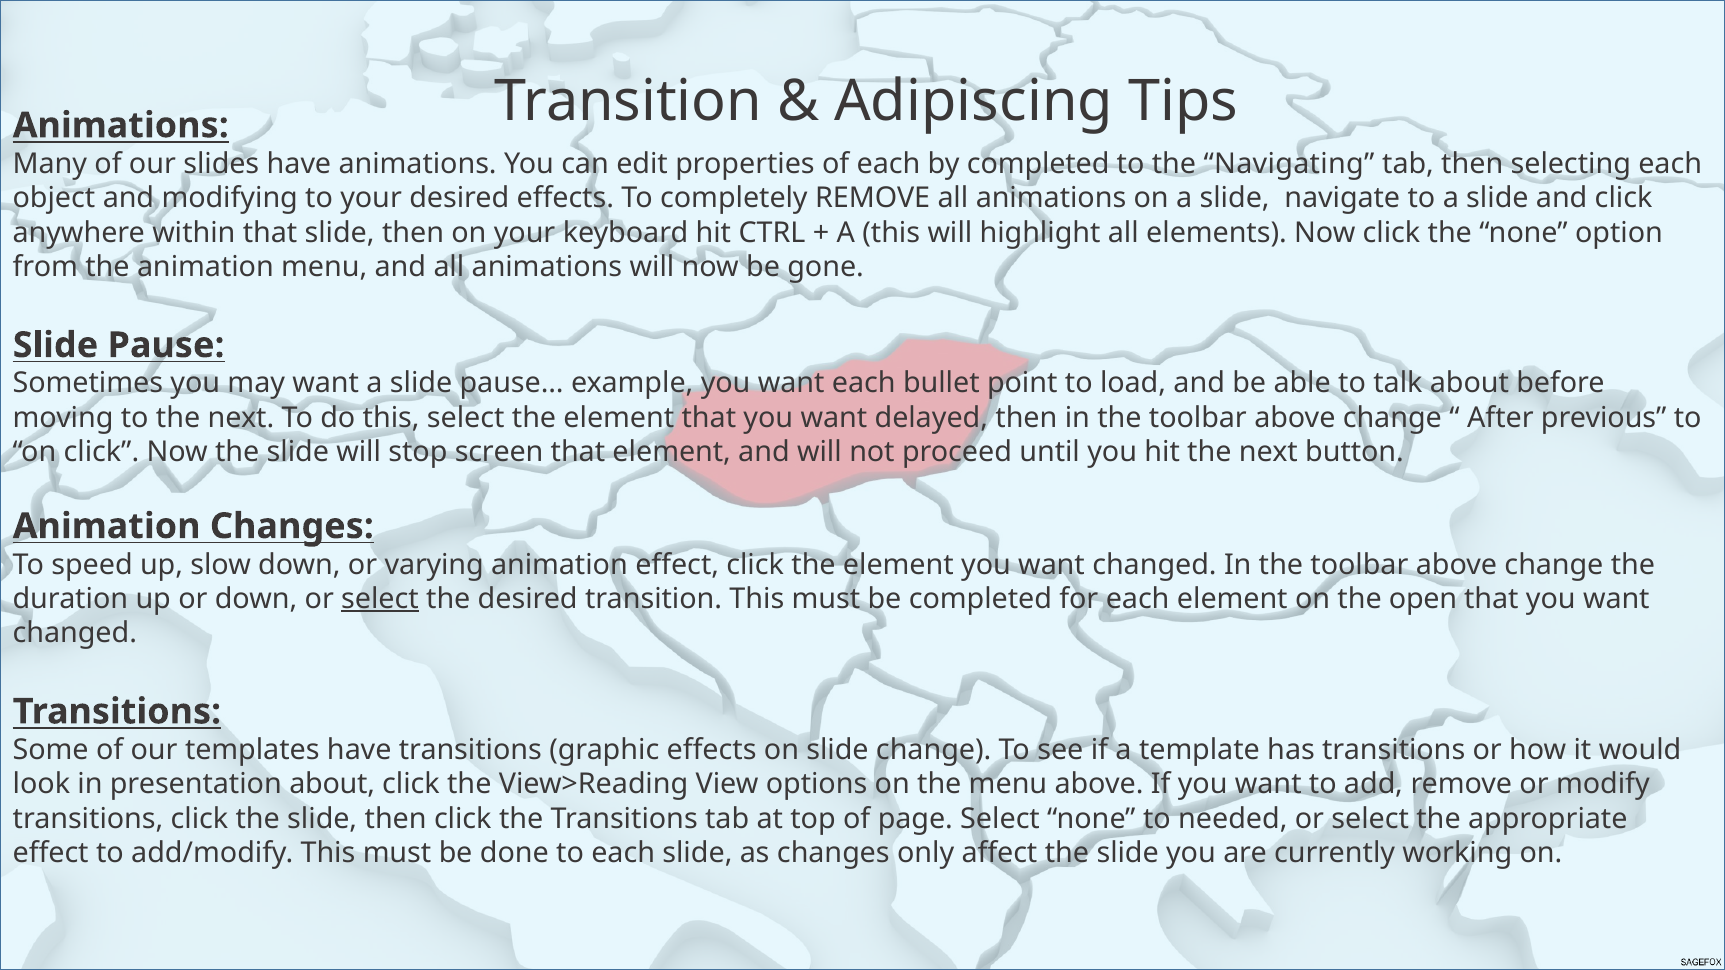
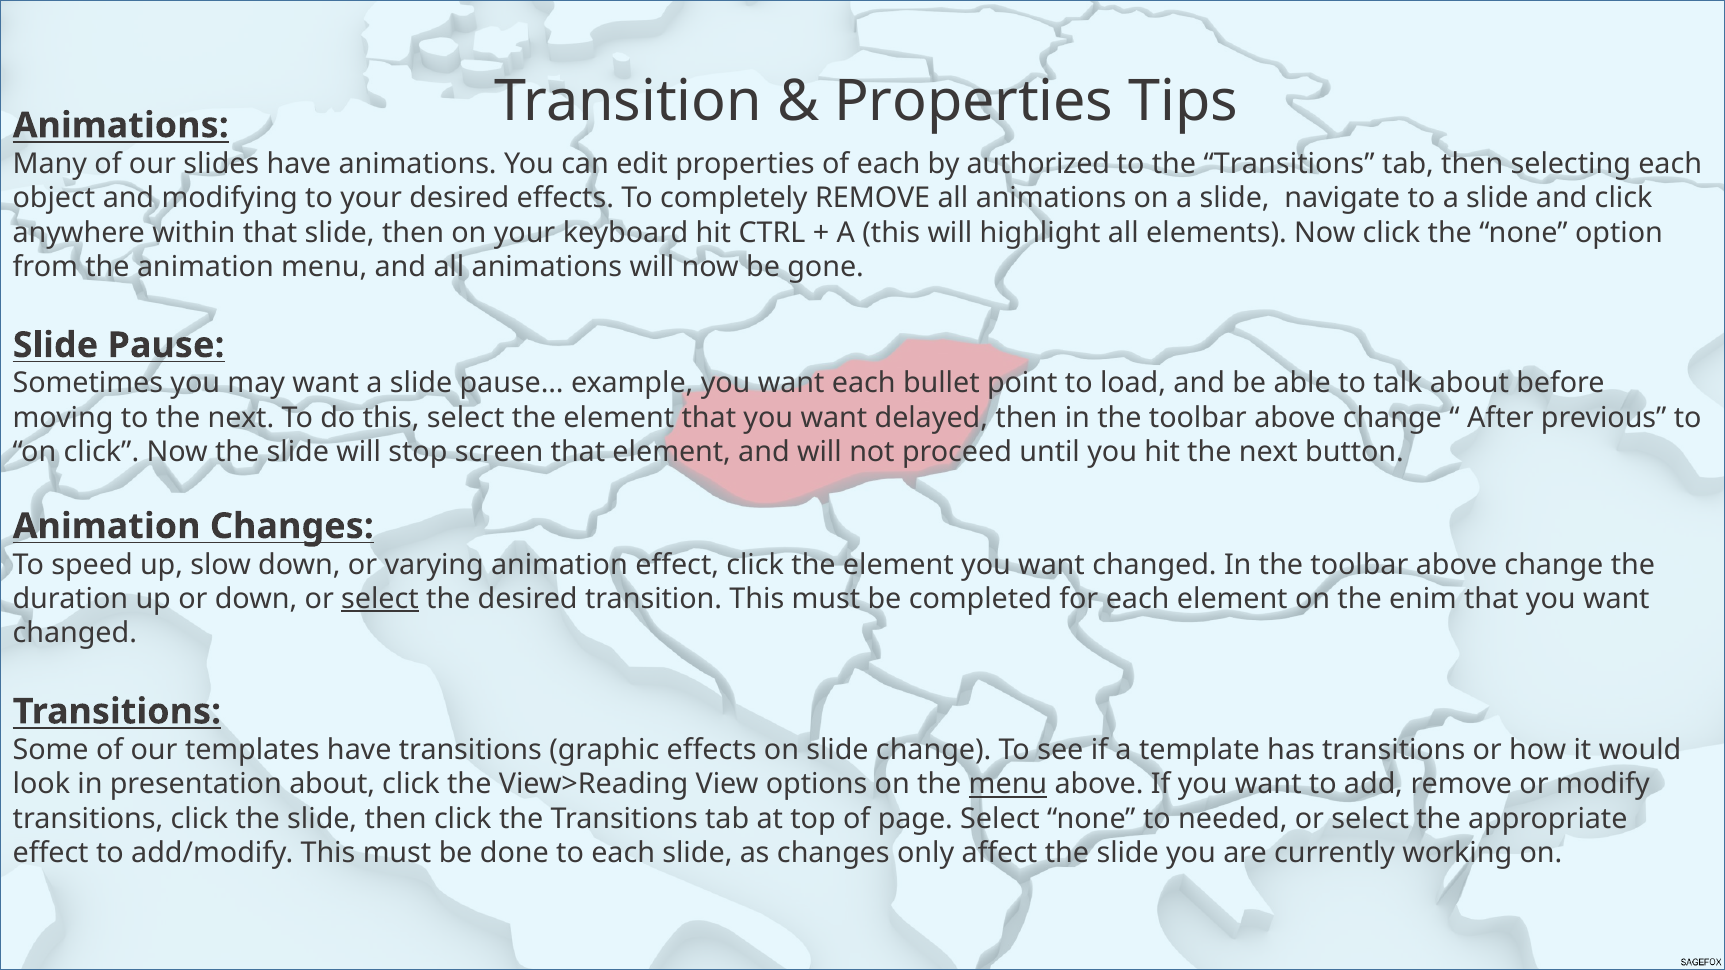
Adipiscing: Adipiscing -> Properties (974, 102)
by completed: completed -> authorized (1038, 164)
to the Navigating: Navigating -> Transitions (1289, 164)
open: open -> enim (1423, 599)
menu underline: none -> present (1008, 785)
